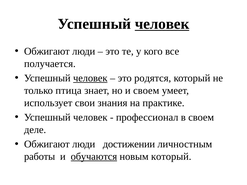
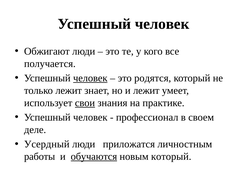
человек underline: present -> none (162, 24)
только птица: птица -> лежит (69, 91)
и своем: своем -> лежит (146, 91)
свои underline: none -> present (85, 103)
Обжигают: Обжигают -> Усердный (47, 144)
достижении: достижении -> приложатся (129, 144)
